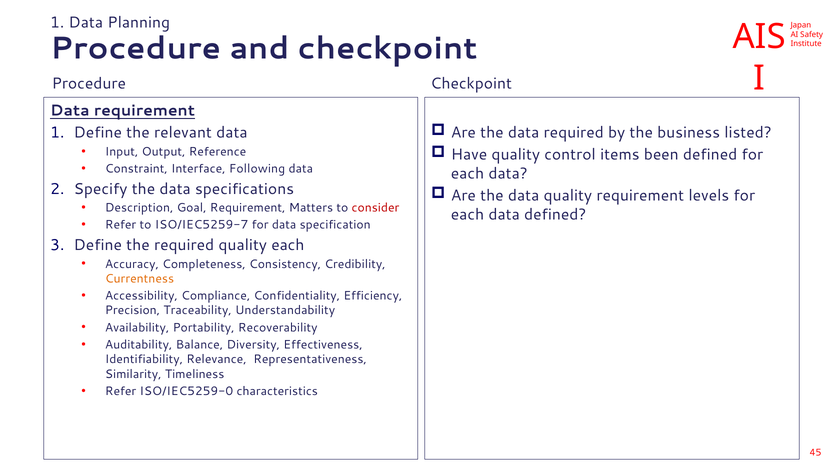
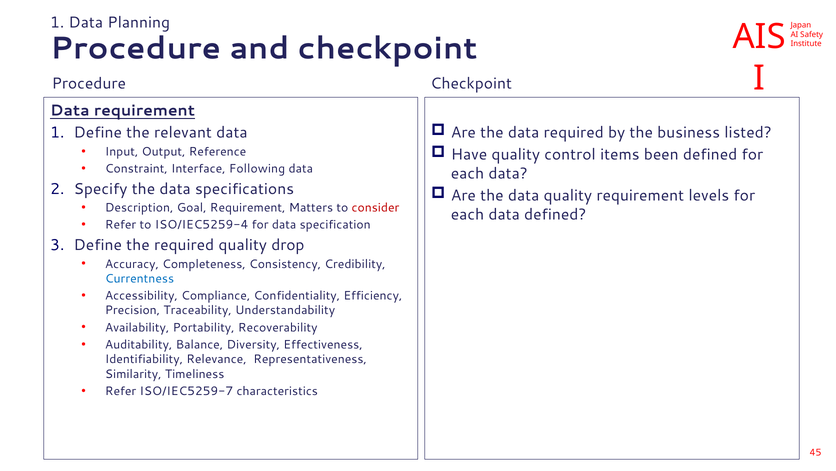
ISO/IEC5259-7: ISO/IEC5259-7 -> ISO/IEC5259-4 (202, 225)
quality each: each -> drop (288, 245)
Currentness colour: orange -> blue (140, 278)
ISO/IEC5259-0: ISO/IEC5259-0 -> ISO/IEC5259-7 (186, 390)
